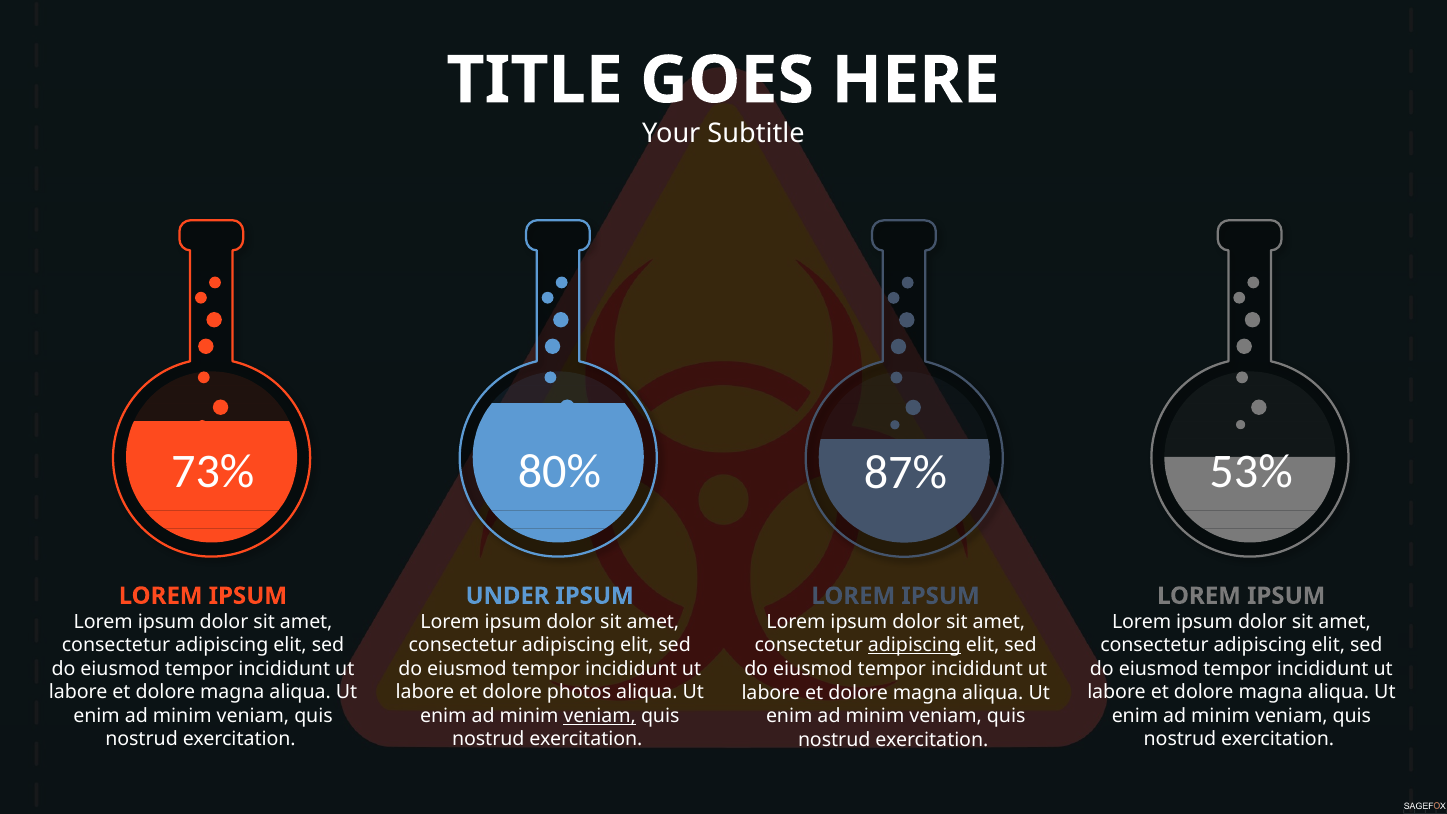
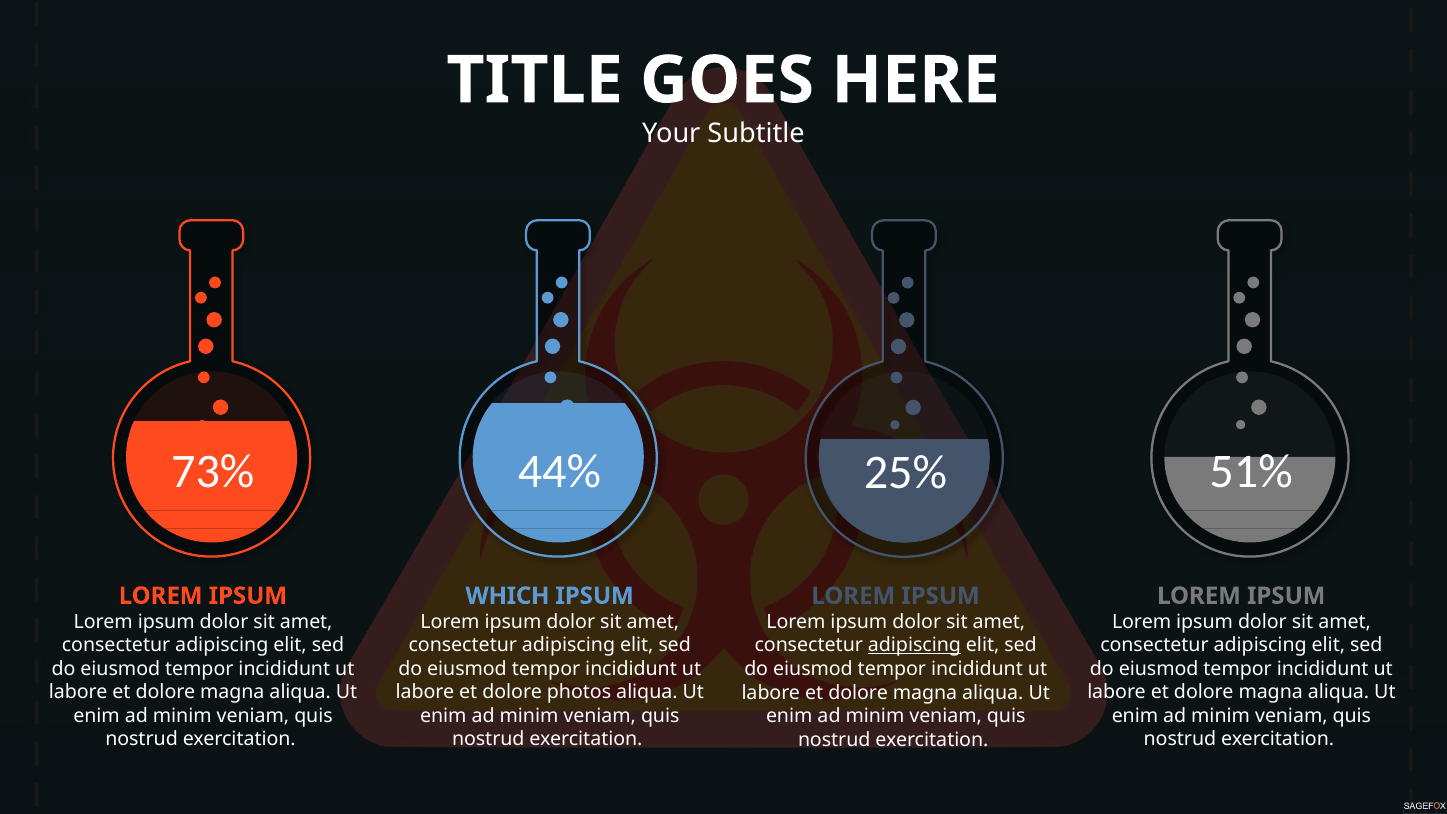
80%: 80% -> 44% (559, 472)
53%: 53% -> 51% (1251, 472)
87%: 87% -> 25% (905, 472)
UNDER: UNDER -> WHICH (507, 596)
veniam underline: present -> none (600, 716)
